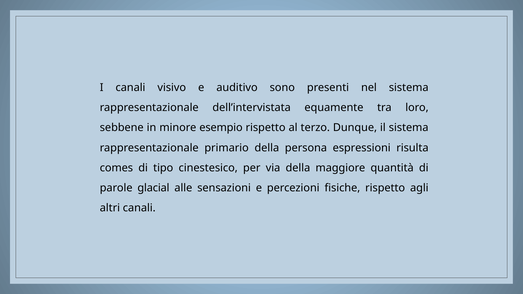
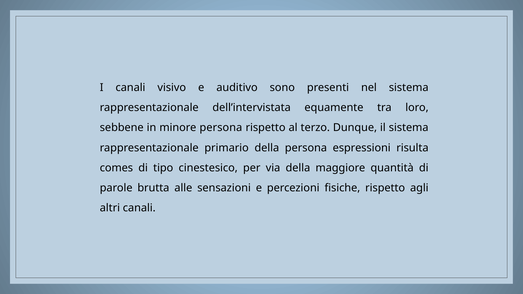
minore esempio: esempio -> persona (221, 128)
glacial: glacial -> brutta (153, 188)
